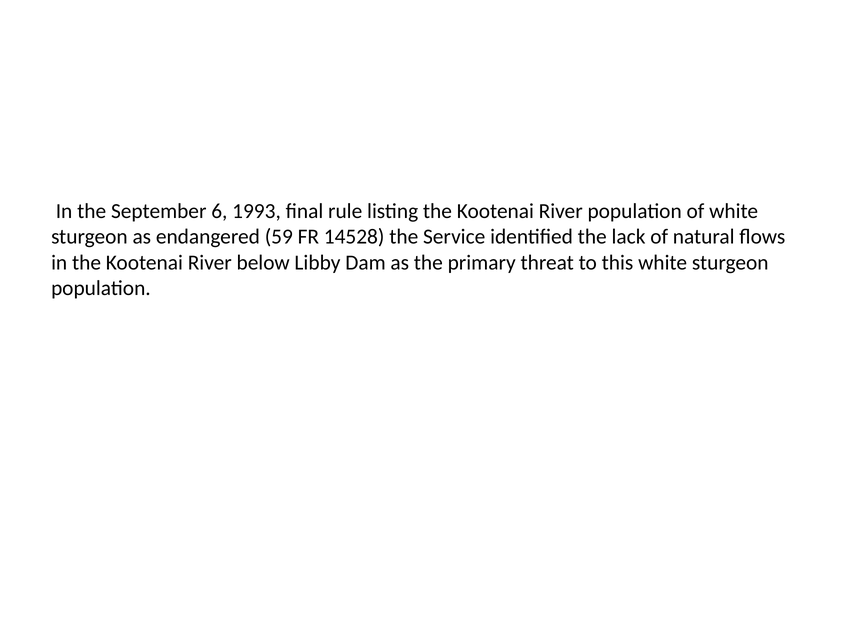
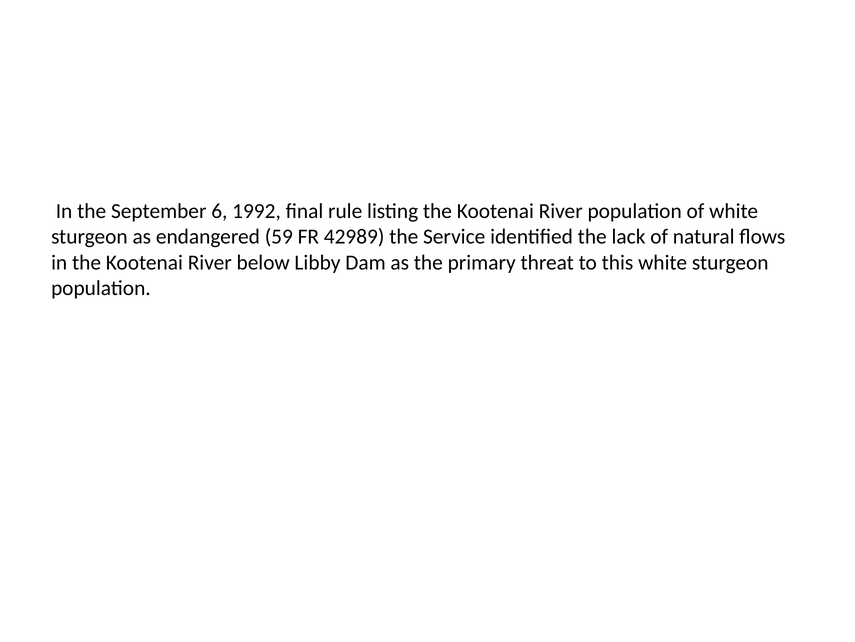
1993: 1993 -> 1992 (257, 211)
14528: 14528 -> 42989 (354, 237)
